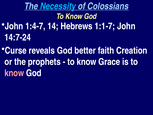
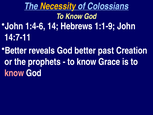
Necessity colour: light blue -> yellow (58, 6)
1:4-7: 1:4-7 -> 1:4-6 (35, 26)
1:1-7: 1:1-7 -> 1:1-9 (105, 26)
14:7-24: 14:7-24 -> 14:7-11 (18, 37)
Curse: Curse -> Better (16, 50)
faith: faith -> past (106, 50)
